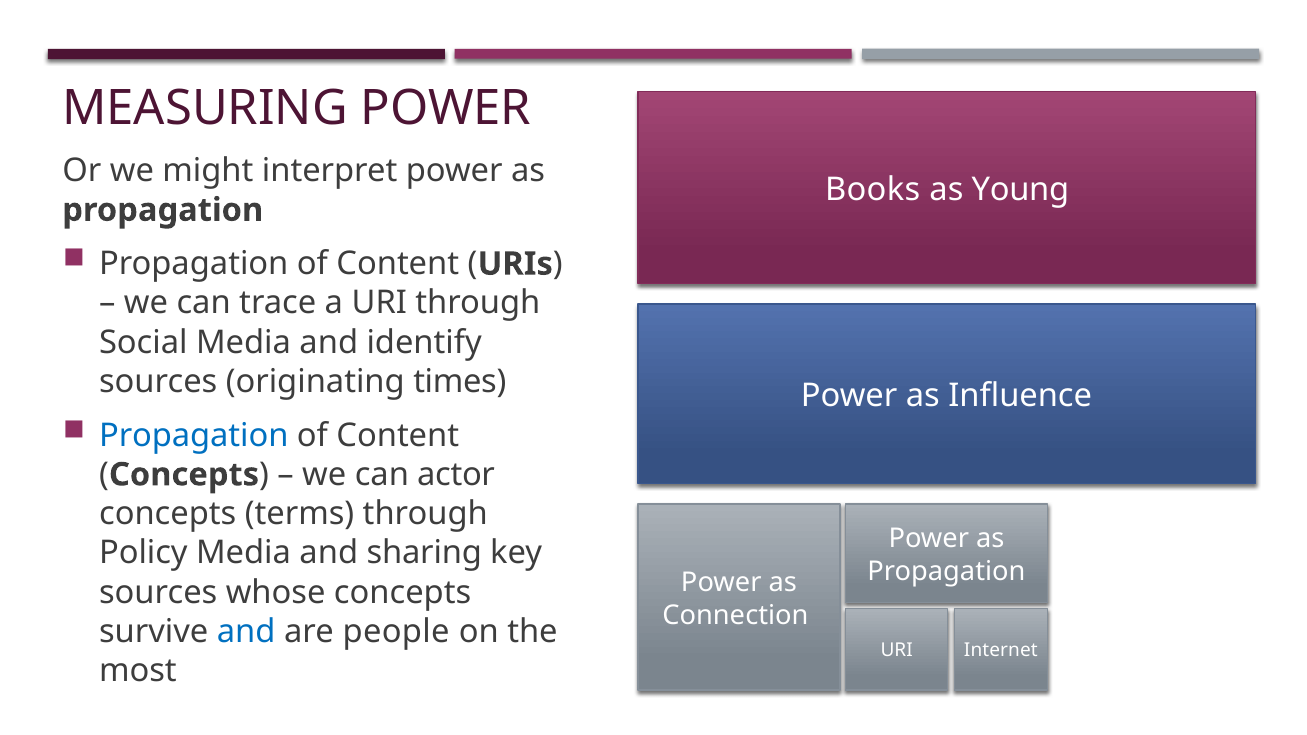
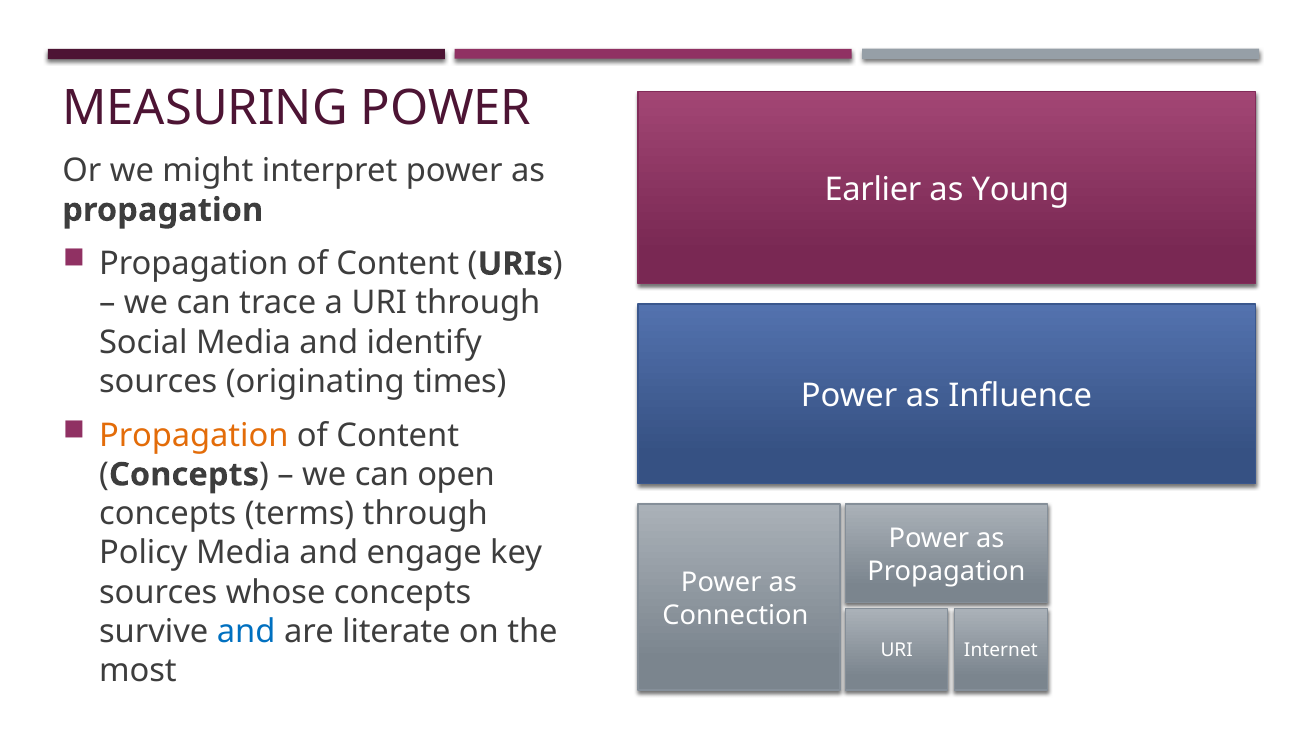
Books: Books -> Earlier (873, 190)
Propagation colour: blue -> orange (194, 436)
actor: actor -> open (456, 475)
sharing: sharing -> engage (424, 553)
people: people -> literate (396, 632)
